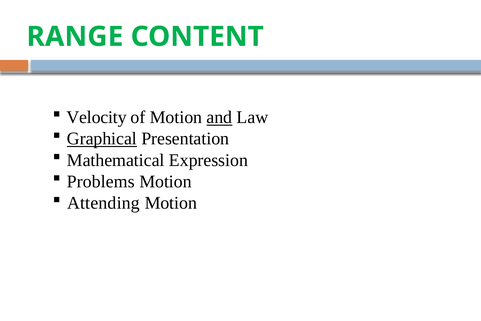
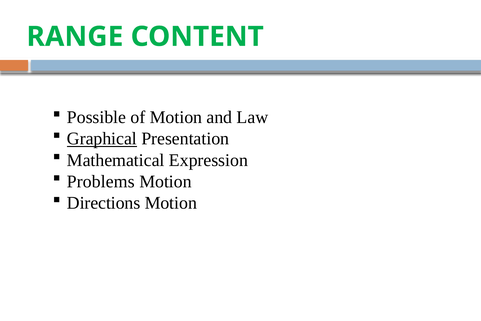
Velocity: Velocity -> Possible (97, 117)
and underline: present -> none (219, 117)
Attending: Attending -> Directions (104, 203)
